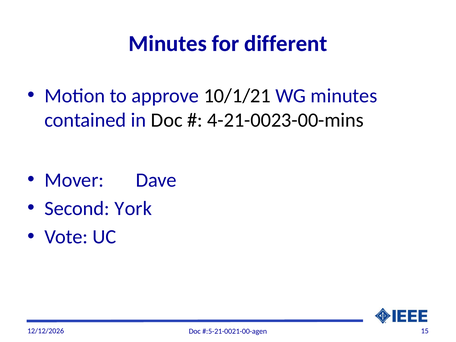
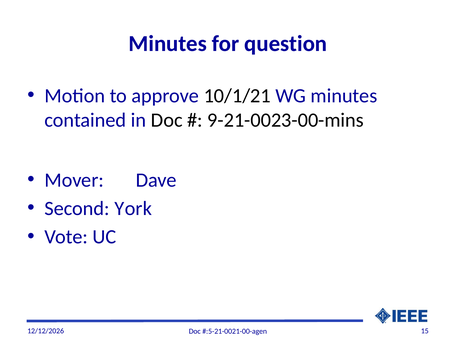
different: different -> question (286, 44)
4-21-0023-00-mins: 4-21-0023-00-mins -> 9-21-0023-00-mins (286, 120)
